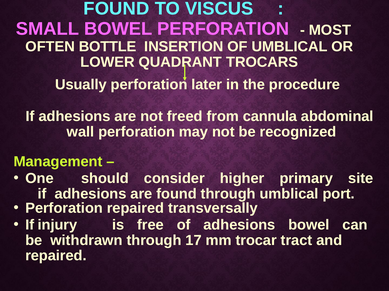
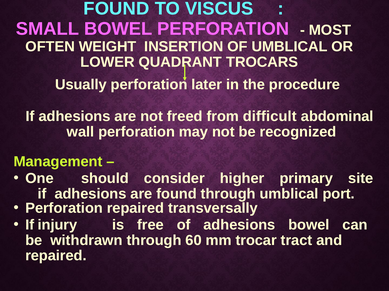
BOTTLE: BOTTLE -> WEIGHT (108, 47)
cannula: cannula -> difficult (270, 117)
17: 17 -> 60 (194, 241)
